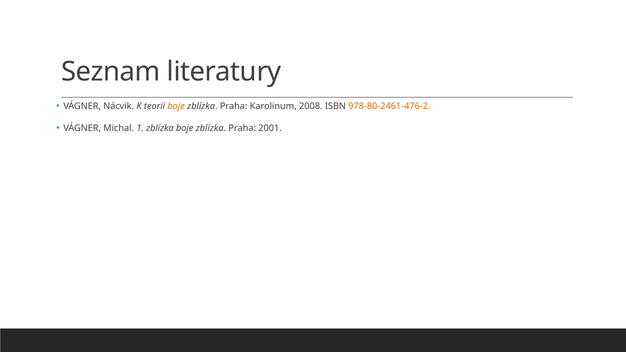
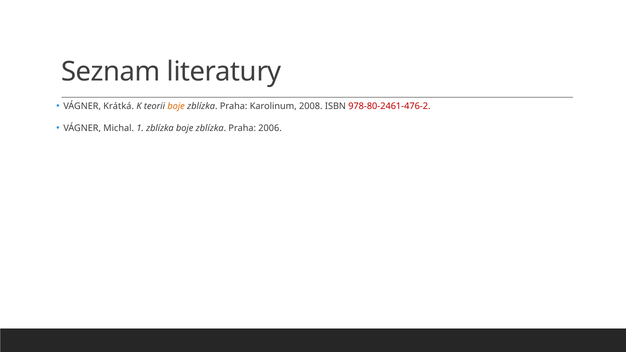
Nácvik: Nácvik -> Krátká (119, 106)
978-80-2461-476-2 colour: orange -> red (389, 106)
2001: 2001 -> 2006 (270, 129)
